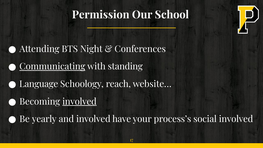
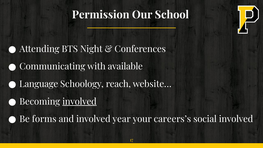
Communicating underline: present -> none (52, 67)
standing: standing -> available (125, 67)
yearly: yearly -> forms (44, 119)
have: have -> year (122, 119)
process’s: process’s -> careers’s (172, 119)
